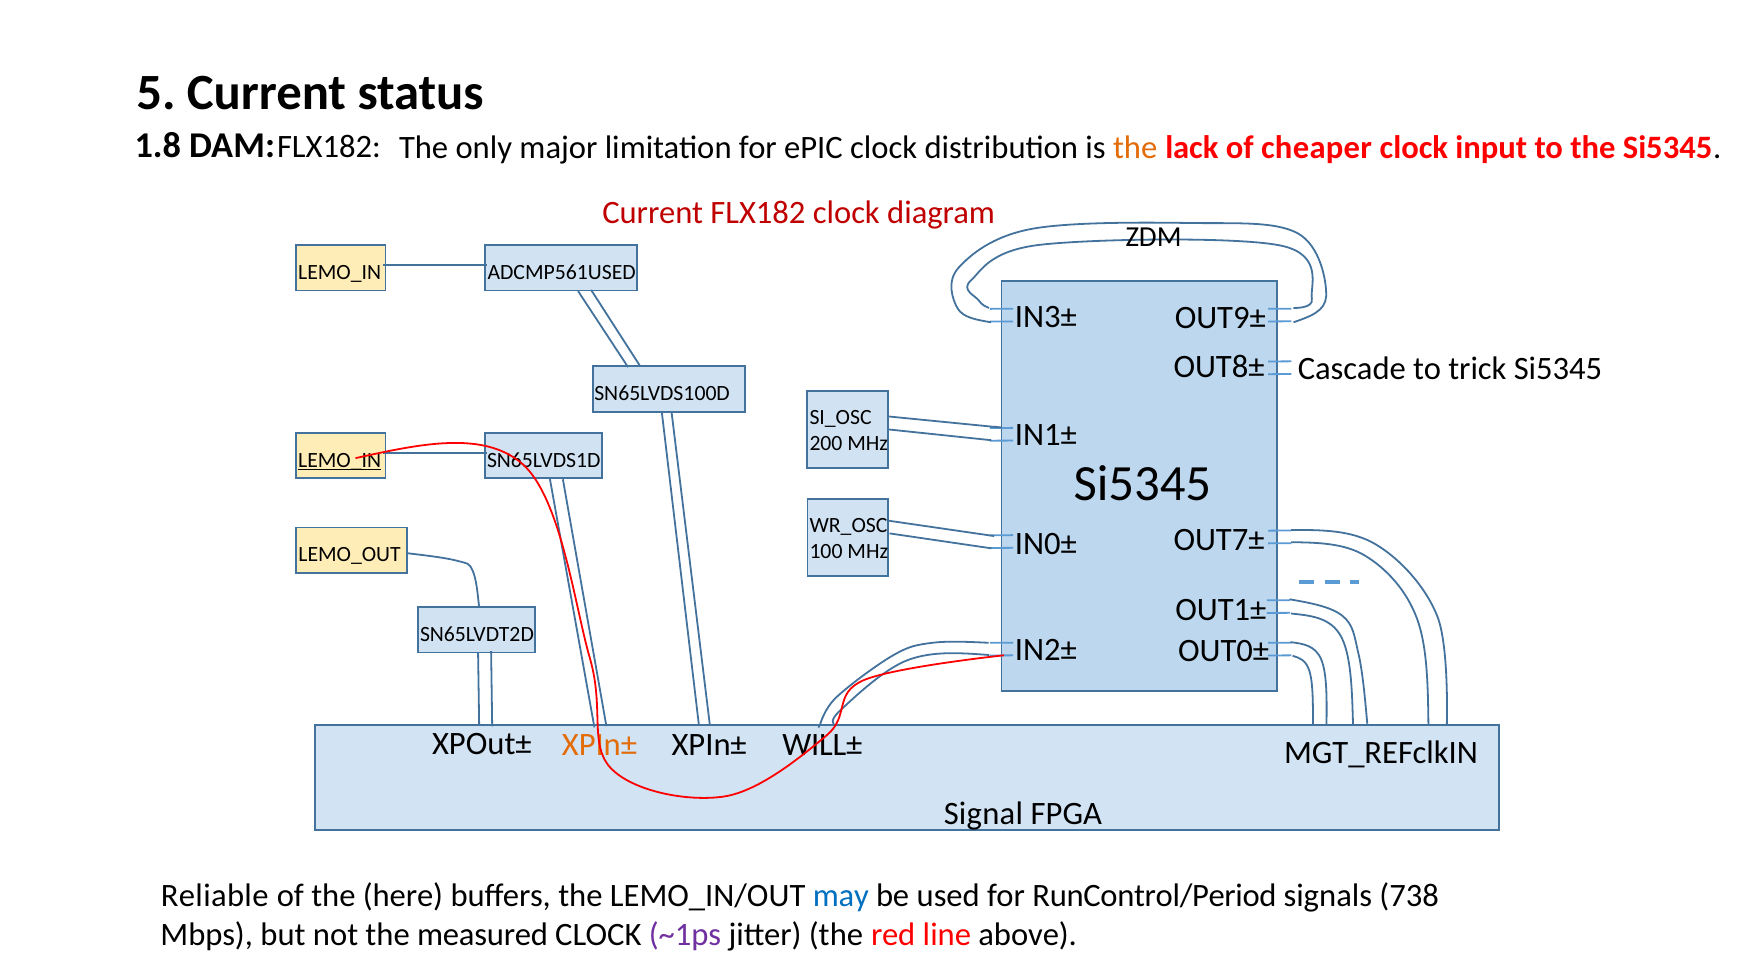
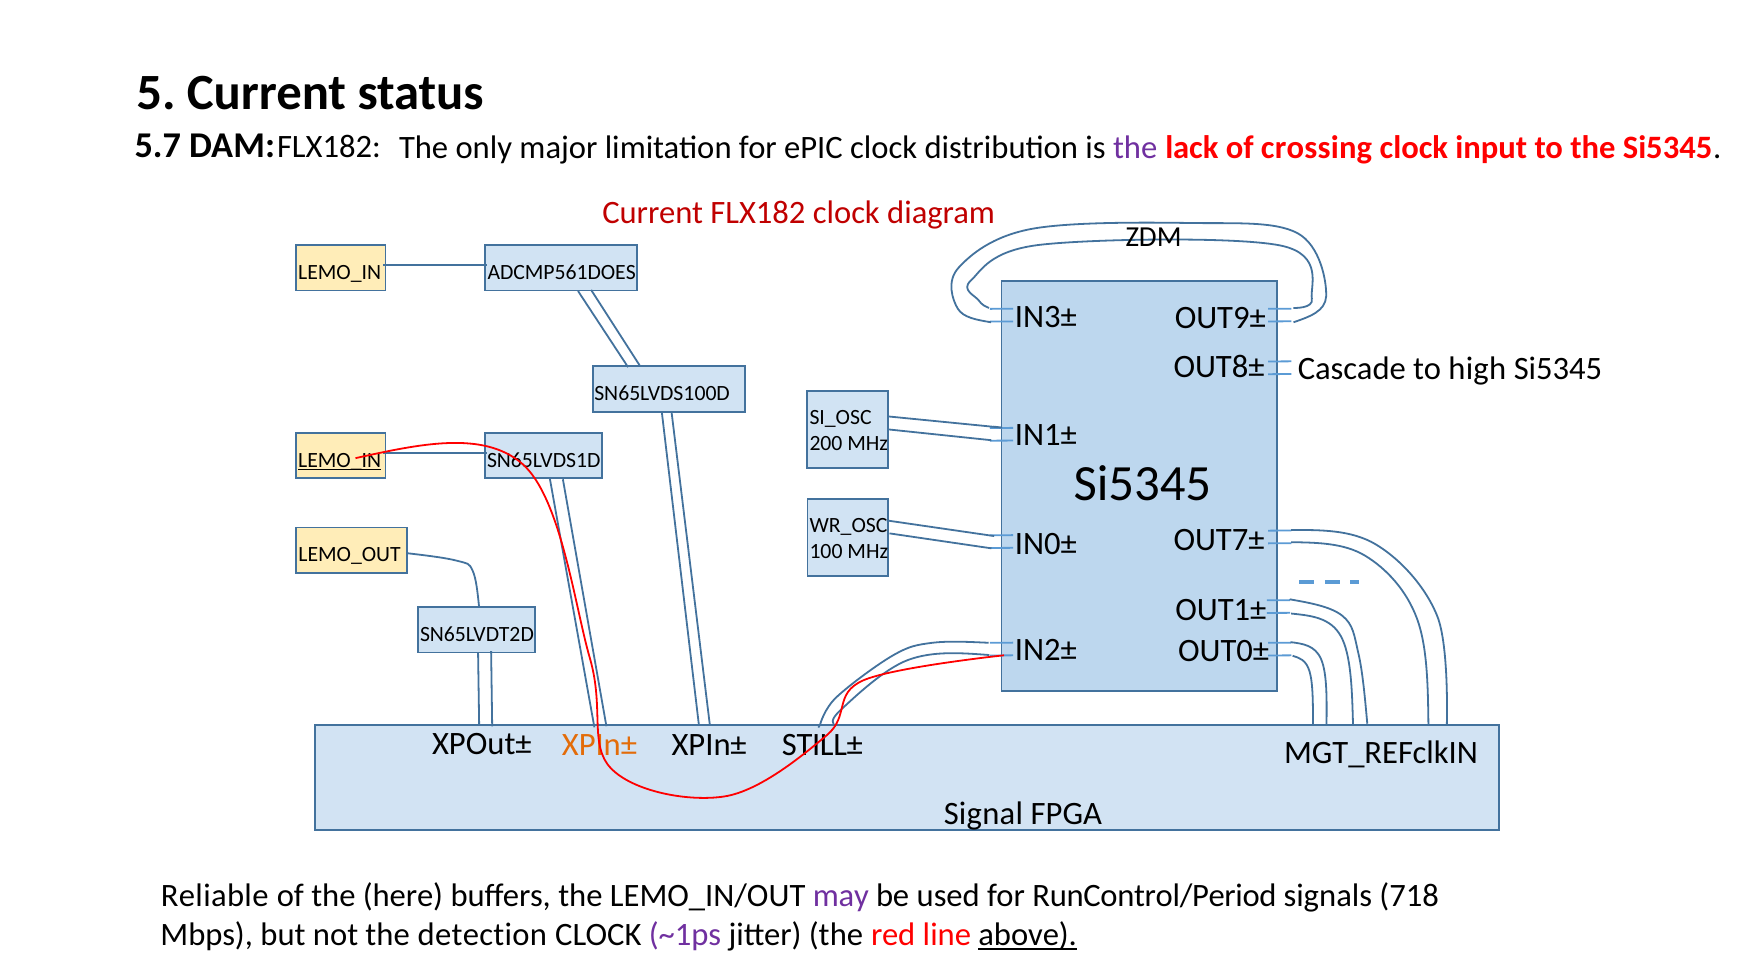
1.8: 1.8 -> 5.7 (158, 146)
the colour: orange -> purple (1135, 148)
cheaper: cheaper -> crossing (1317, 148)
ADCMP561USED: ADCMP561USED -> ADCMP561DOES (562, 272)
trick: trick -> high (1477, 369)
WILL±: WILL± -> STILL± (822, 745)
may colour: blue -> purple (841, 895)
738: 738 -> 718 (1409, 895)
measured: measured -> detection (482, 934)
above underline: none -> present (1028, 934)
